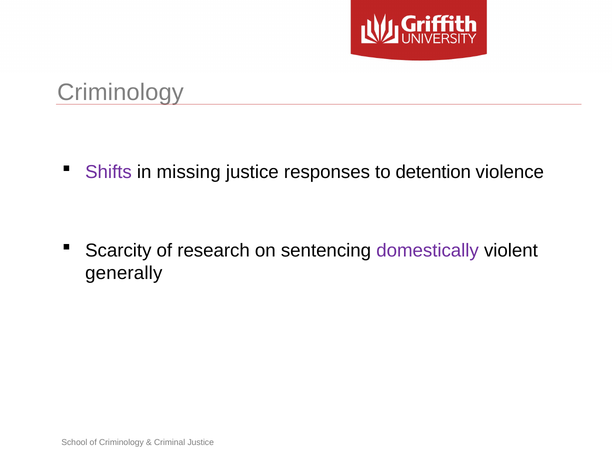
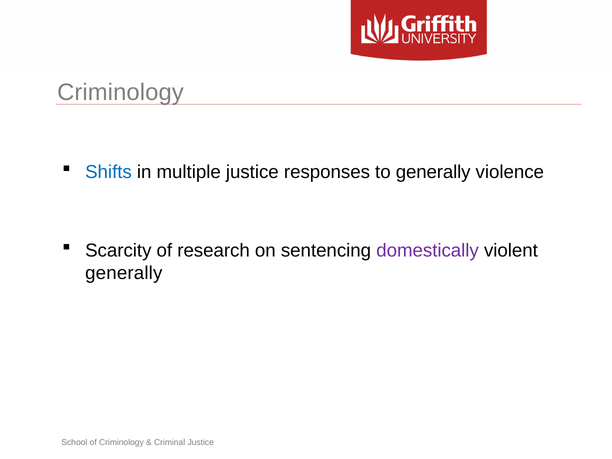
Shifts colour: purple -> blue (108, 172)
missing: missing -> multiple (189, 172)
to detention: detention -> generally (433, 172)
